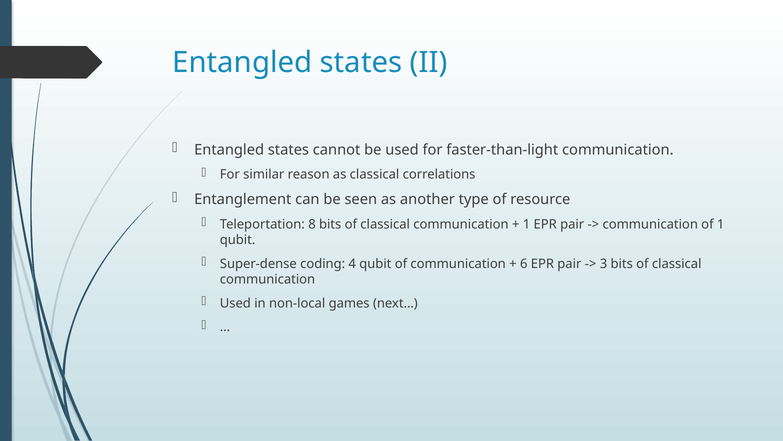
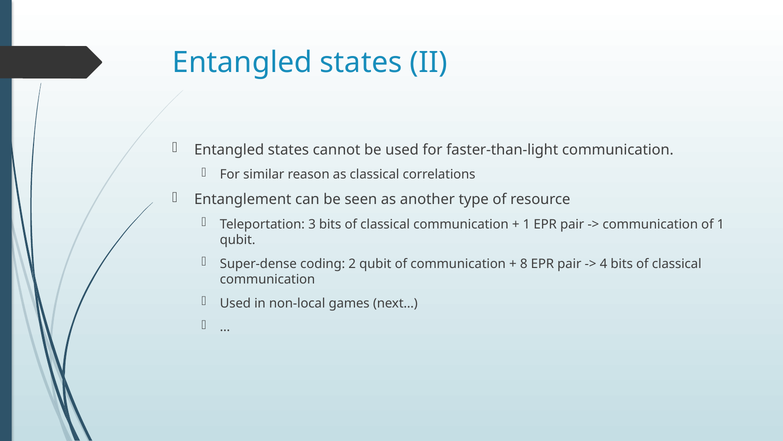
8: 8 -> 3 (312, 224)
4: 4 -> 2 (352, 263)
6: 6 -> 8 (524, 263)
3: 3 -> 4 (603, 263)
